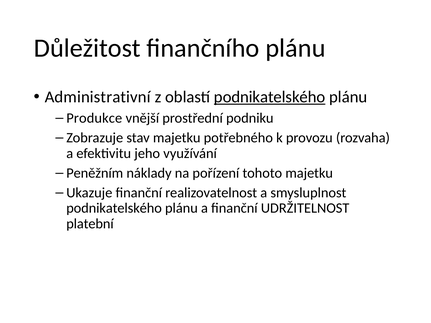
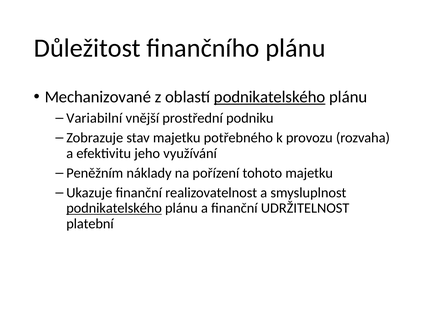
Administrativní: Administrativní -> Mechanizované (98, 97)
Produkce: Produkce -> Variabilní (94, 118)
podnikatelského underline: none -> present (114, 208)
